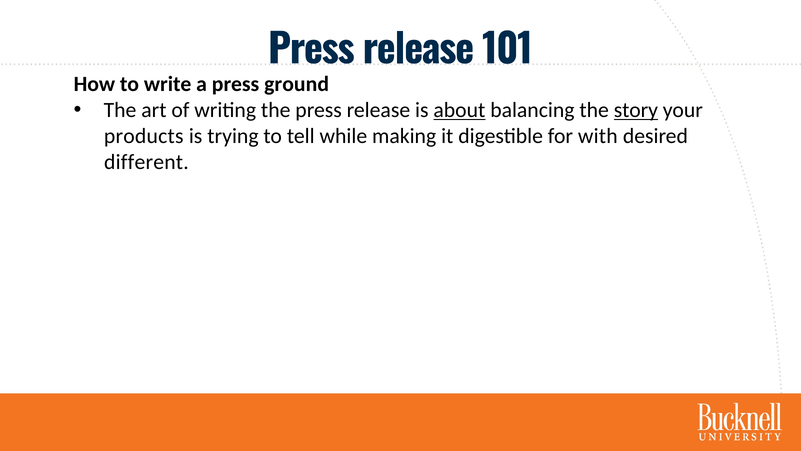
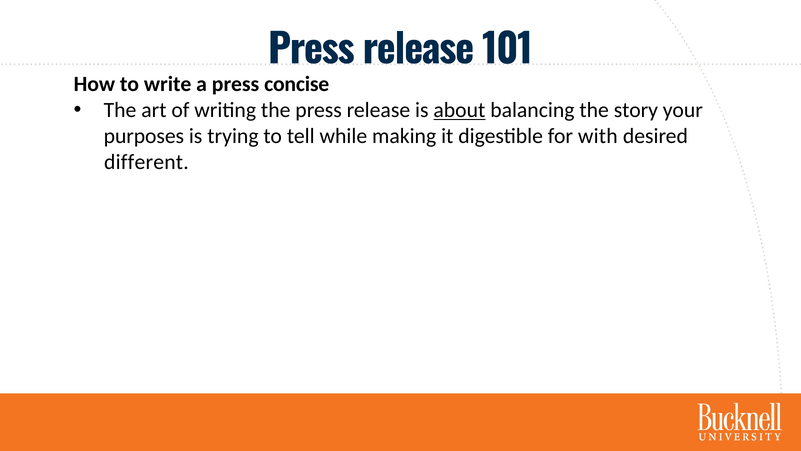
ground: ground -> concise (297, 84)
story underline: present -> none (636, 110)
products: products -> purposes (144, 136)
